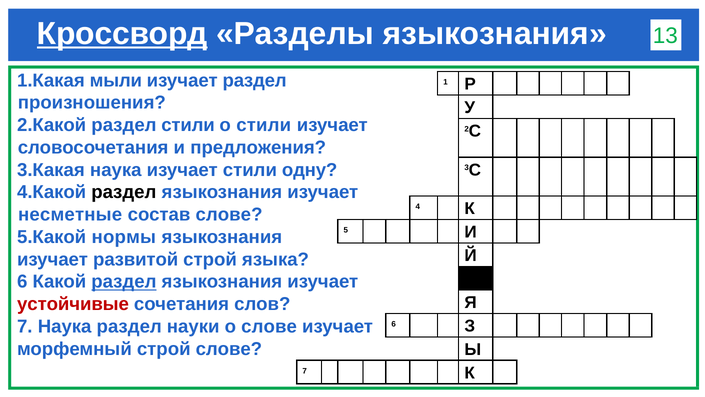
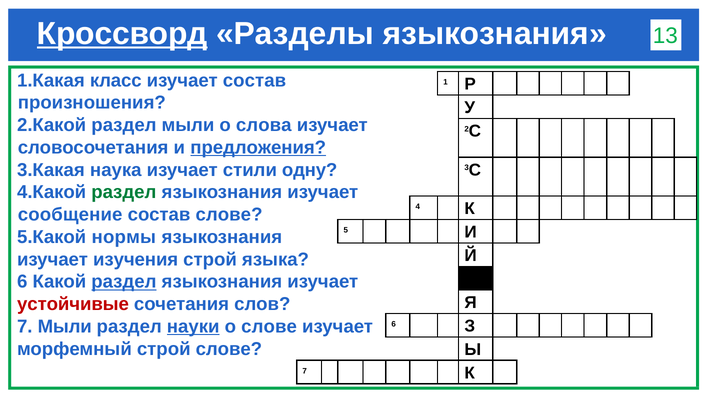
мыли: мыли -> класс (116, 80)
изучает раздел: раздел -> состав (254, 80)
раздел стили: стили -> мыли (188, 125)
о стили: стили -> слова (264, 125)
предложения underline: none -> present (258, 147)
раздел colour: black -> green (124, 192)
несметные: несметные -> сообщение (70, 215)
развитой: развитой -> изучения (136, 259)
7 Наука: Наука -> Мыли (65, 326)
науки underline: none -> present (193, 326)
